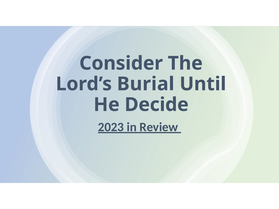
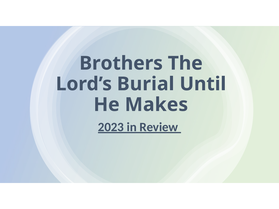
Consider: Consider -> Brothers (121, 63)
Decide: Decide -> Makes (156, 105)
